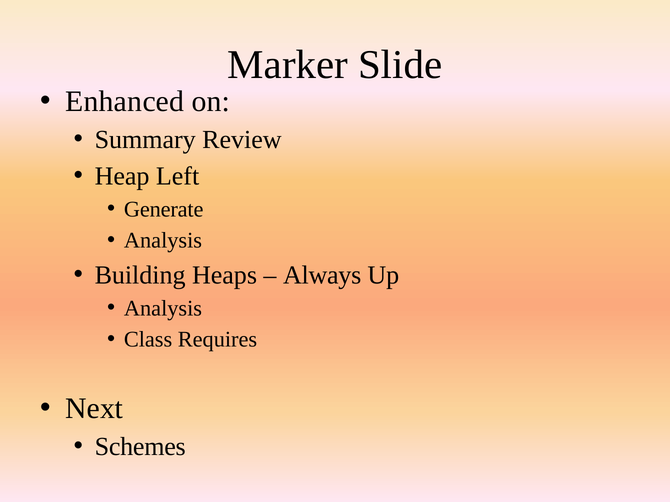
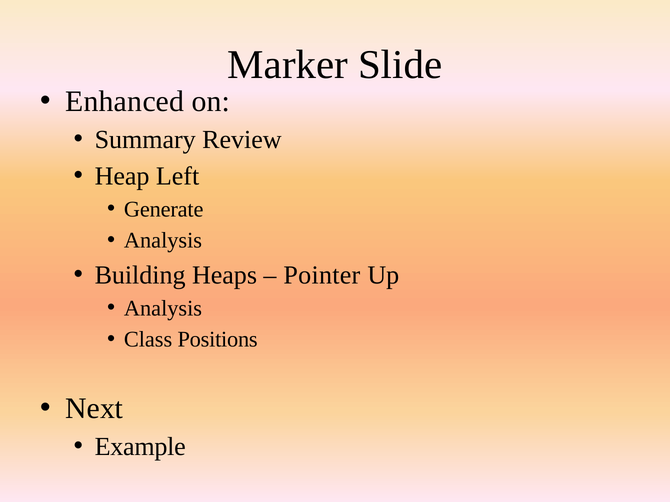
Always: Always -> Pointer (322, 275)
Requires: Requires -> Positions (218, 340)
Schemes: Schemes -> Example (140, 447)
